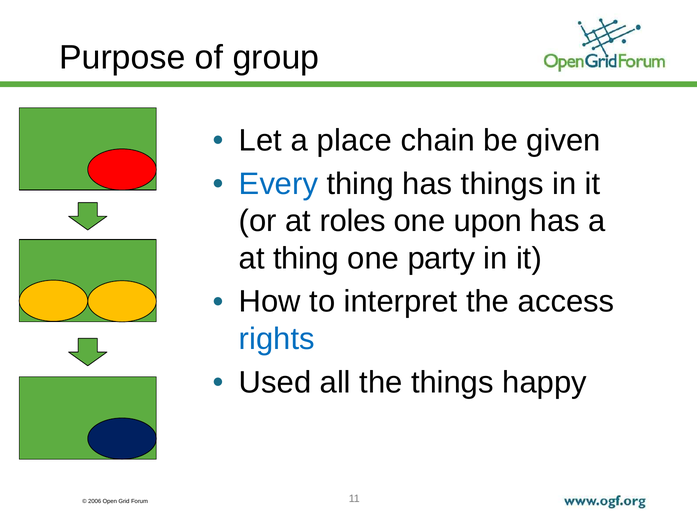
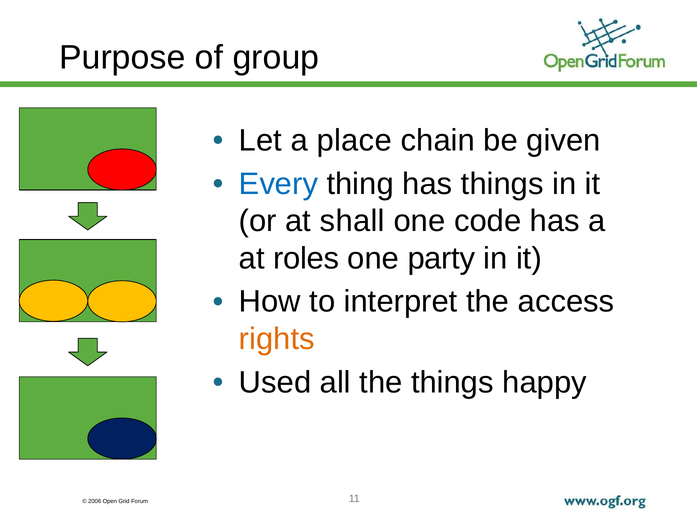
roles: roles -> shall (352, 221)
upon: upon -> code (488, 221)
at thing: thing -> roles (306, 258)
rights colour: blue -> orange (277, 339)
